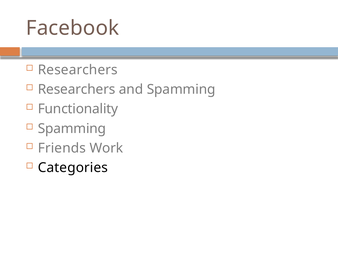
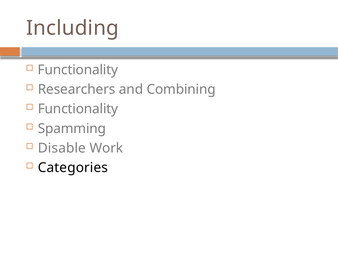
Facebook: Facebook -> Including (72, 28)
Researchers: Researchers -> Functionality (78, 70)
and Spamming: Spamming -> Combining (181, 90)
Friends: Friends -> Disable (62, 148)
